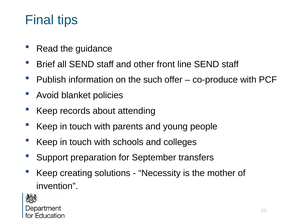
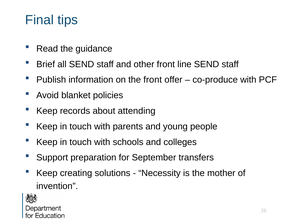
the such: such -> front (153, 80)
